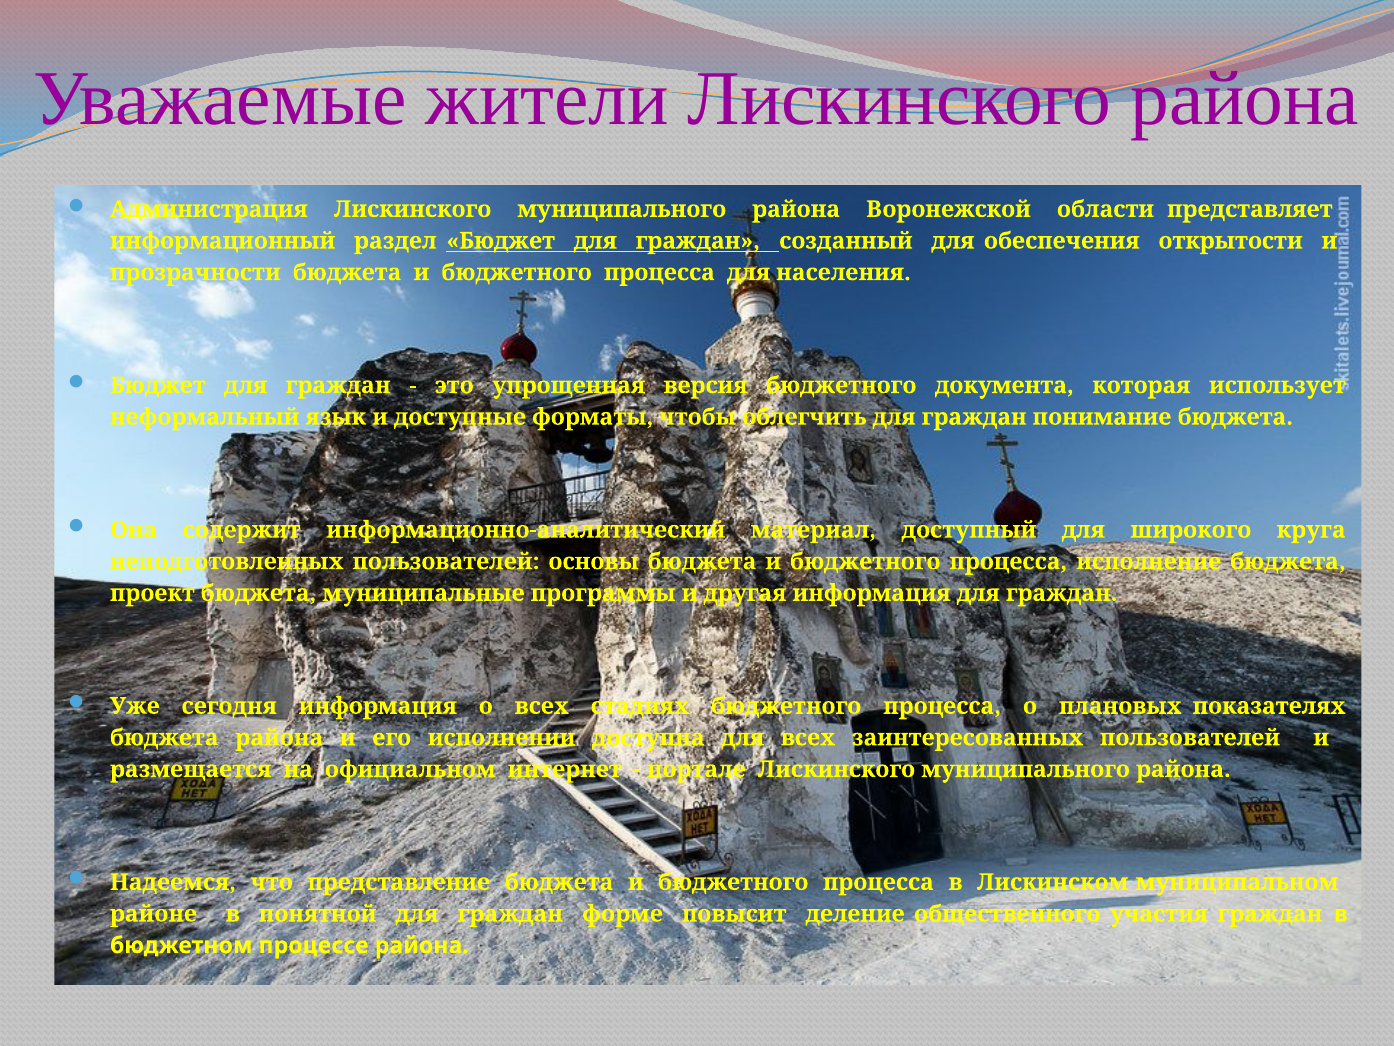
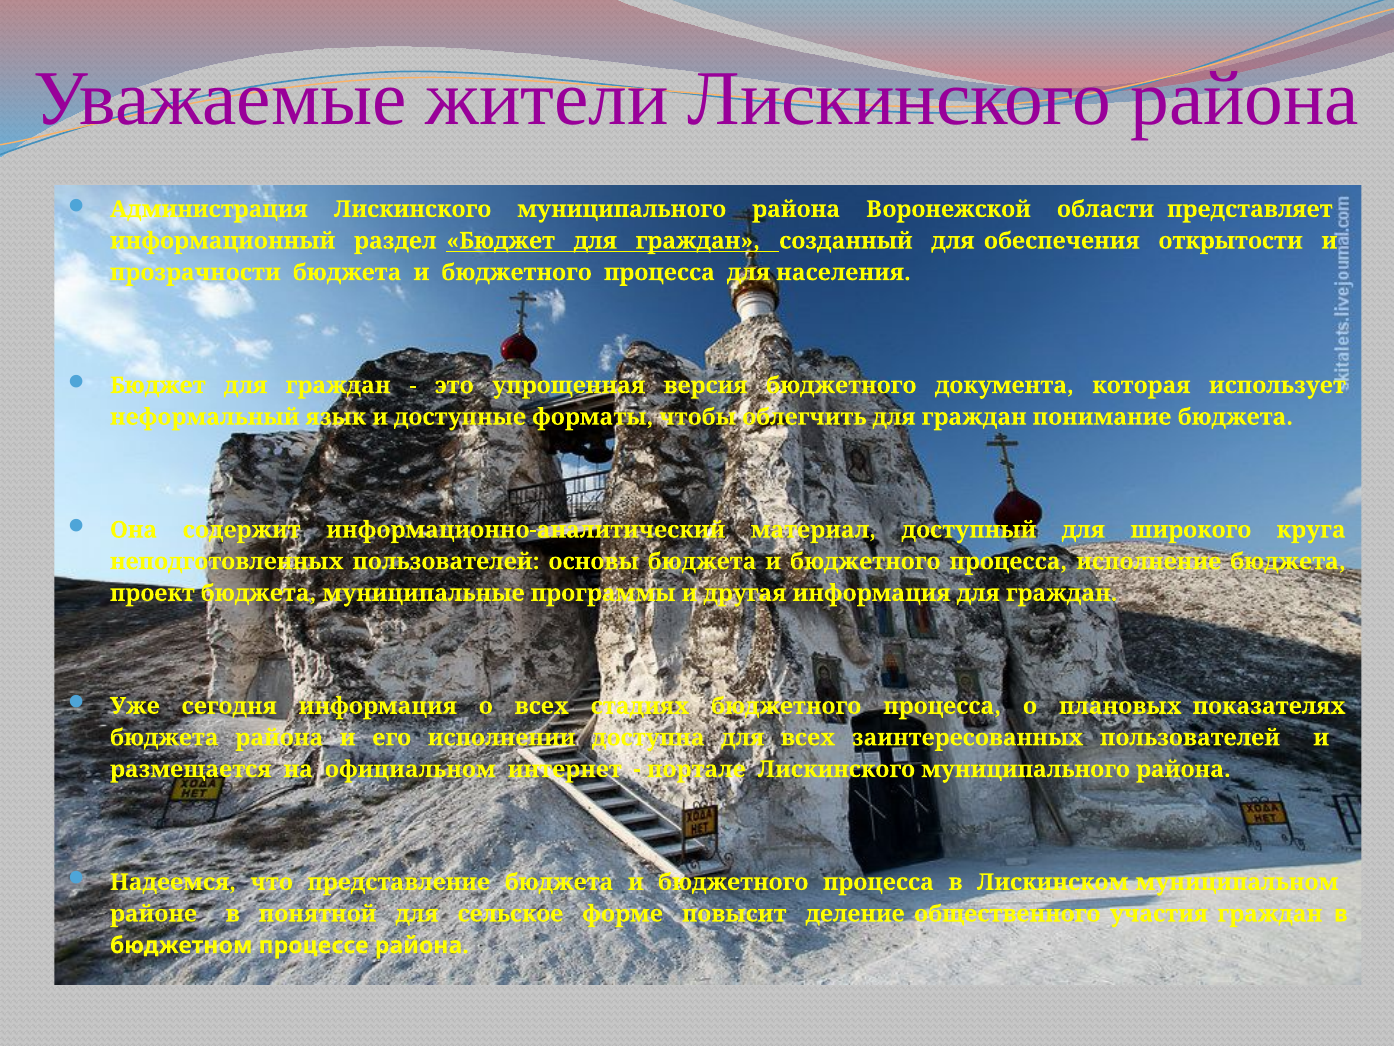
понятной для граждан: граждан -> сельское (510, 913)
